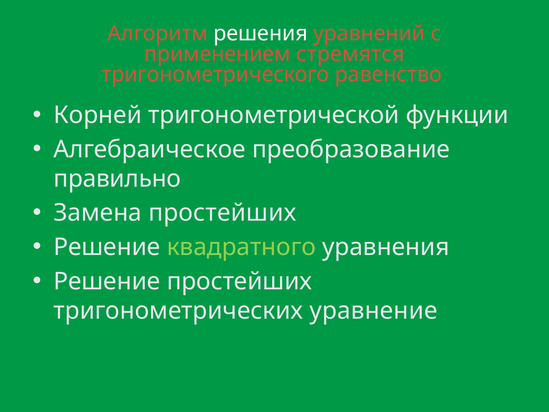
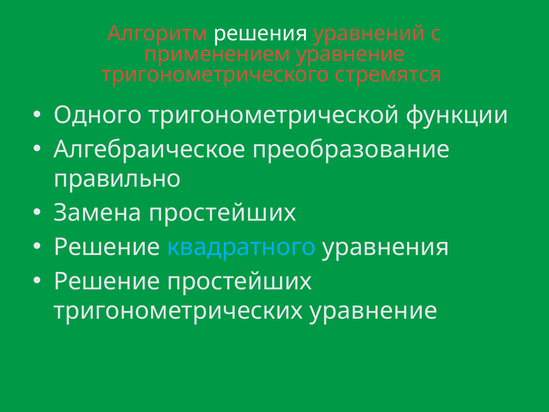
применением стремятся: стремятся -> уравнение (351, 54)
равенство: равенство -> стремятся (388, 75)
Корней: Корней -> Одного (98, 115)
квадратного colour: light green -> light blue (241, 247)
